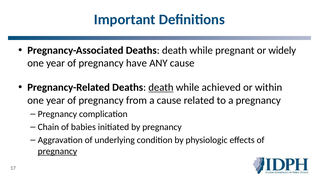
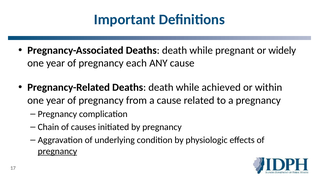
have: have -> each (136, 63)
death underline: present -> none (161, 87)
babies: babies -> causes (83, 127)
